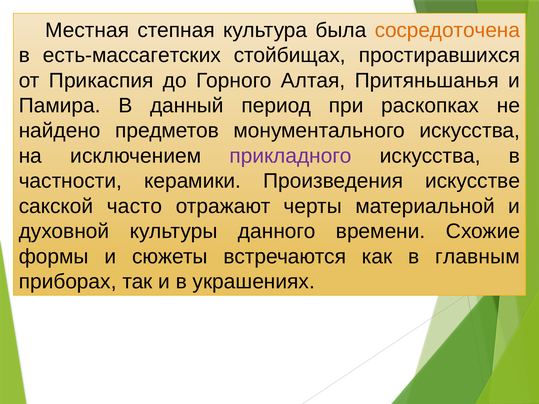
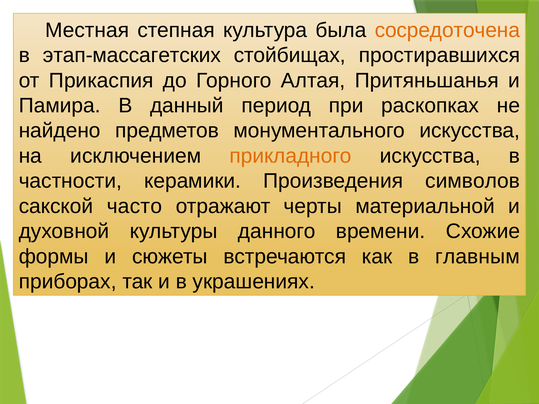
есть-массагетских: есть-массагетских -> этап-массагетских (132, 55)
прикладного colour: purple -> orange (291, 156)
искусстве: искусстве -> символов (473, 181)
